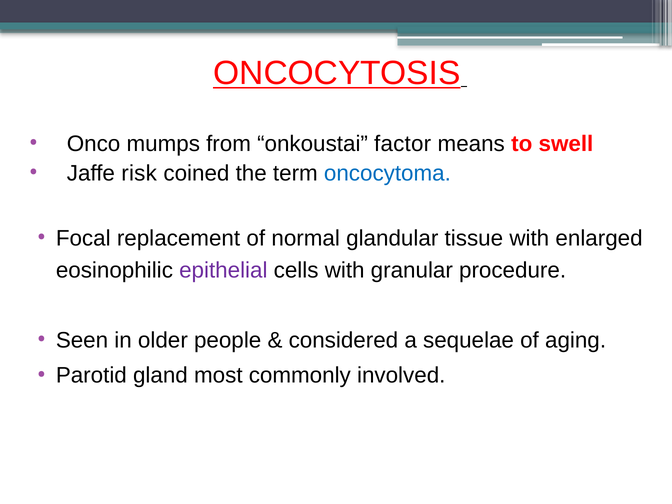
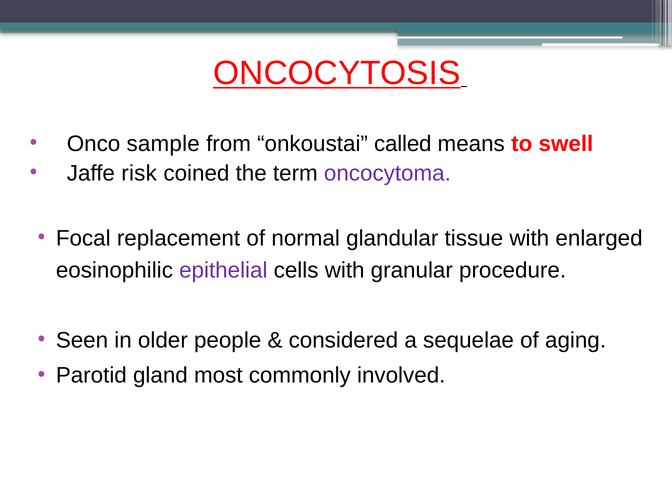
mumps: mumps -> sample (163, 144)
factor: factor -> called (403, 144)
oncocytoma colour: blue -> purple (387, 173)
